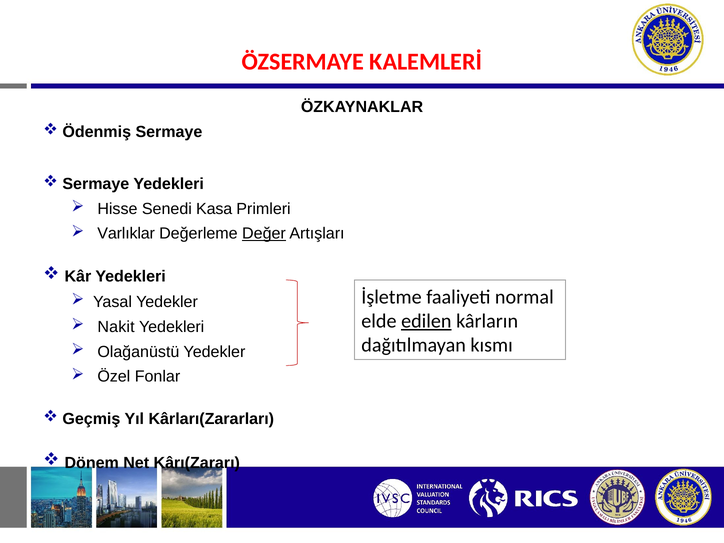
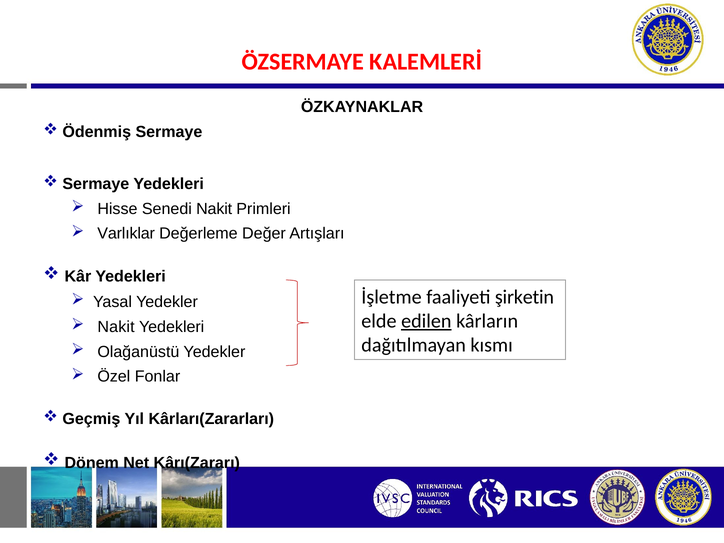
Senedi Kasa: Kasa -> Nakit (214, 209)
Değer underline: present -> none (264, 234)
normal: normal -> şirketin (524, 297)
